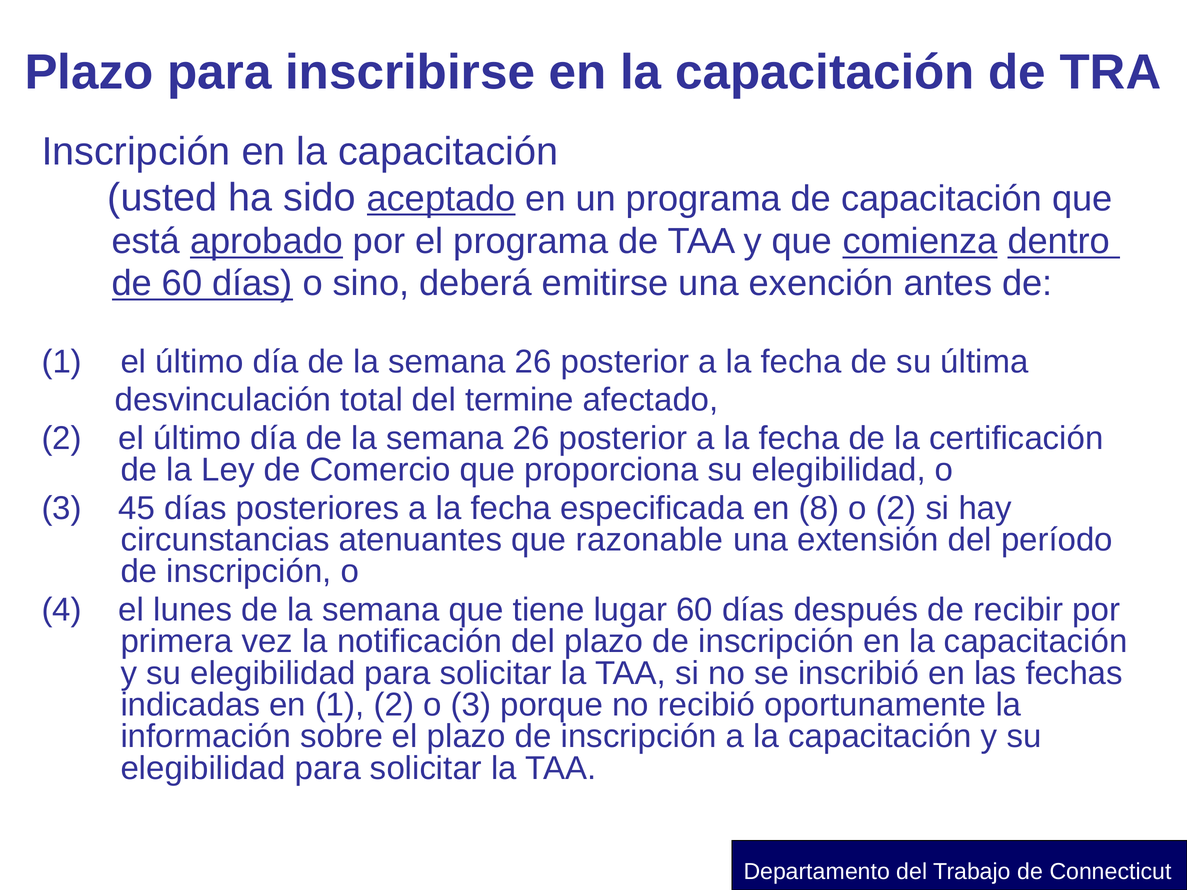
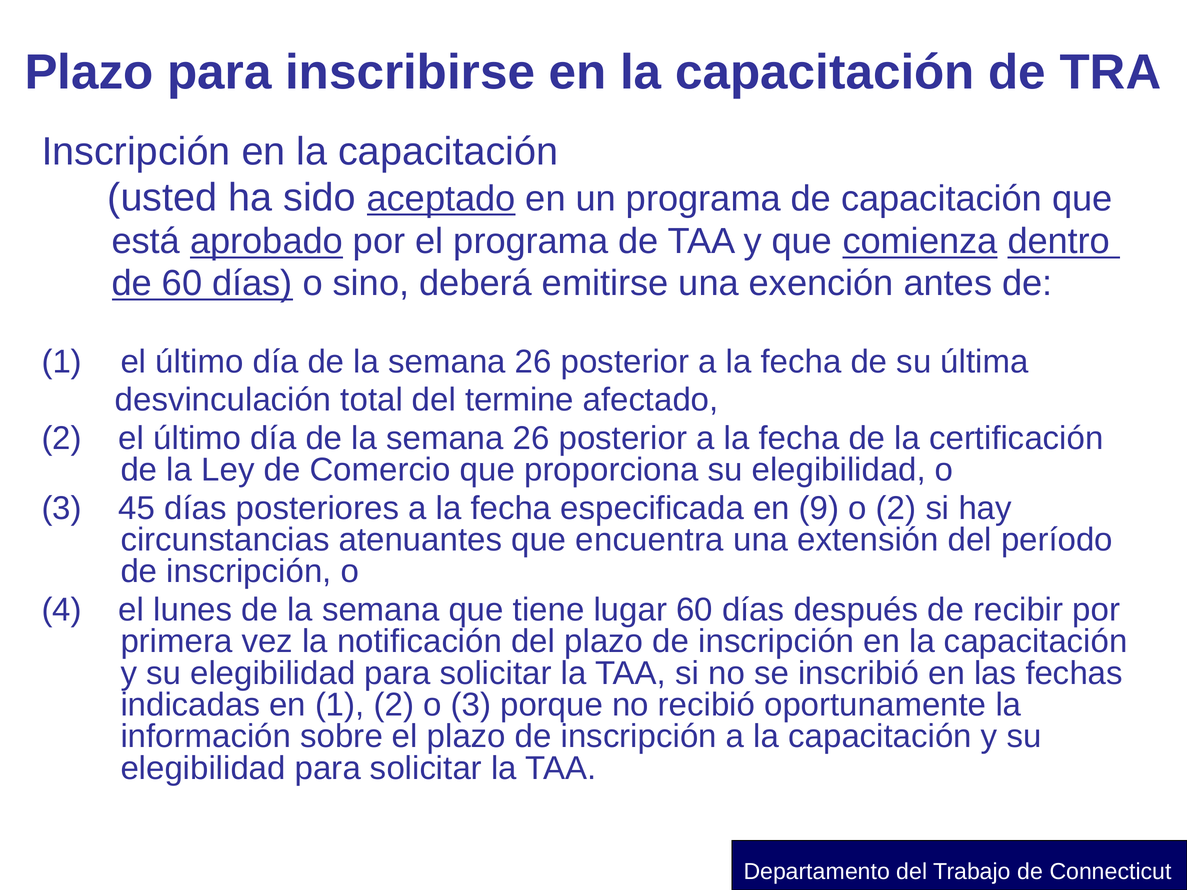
8: 8 -> 9 (819, 508)
razonable: razonable -> encuentra (650, 540)
